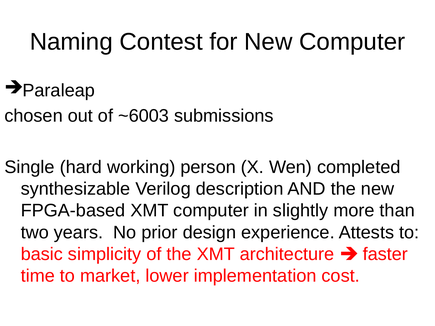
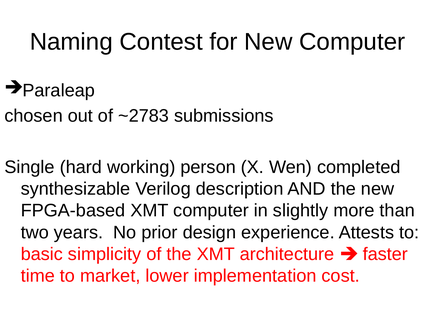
~6003: ~6003 -> ~2783 (144, 116)
